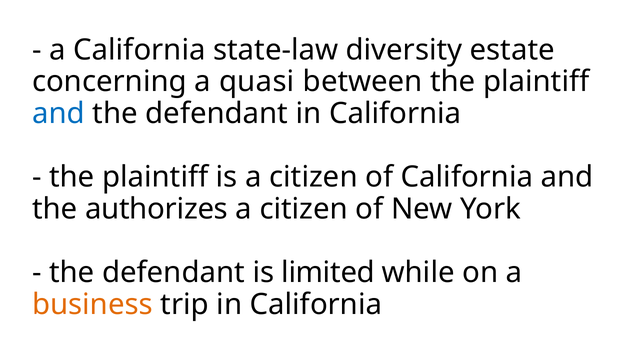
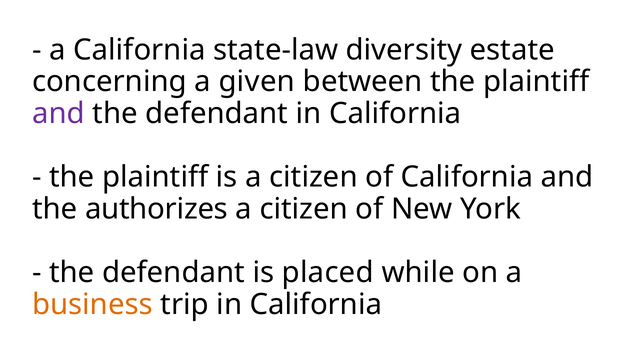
quasi: quasi -> given (257, 82)
and colour: blue -> purple (58, 113)
limited: limited -> placed (328, 272)
